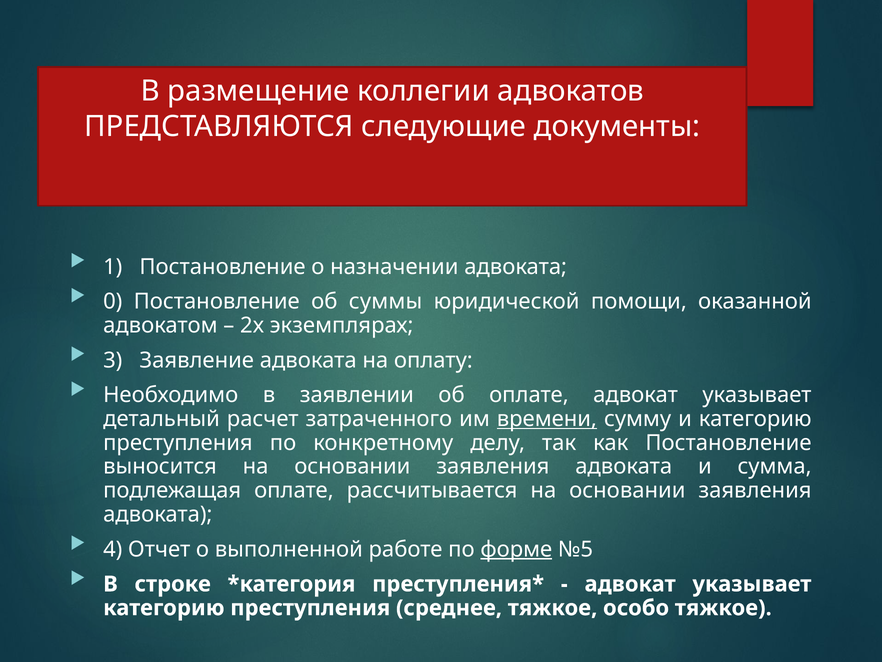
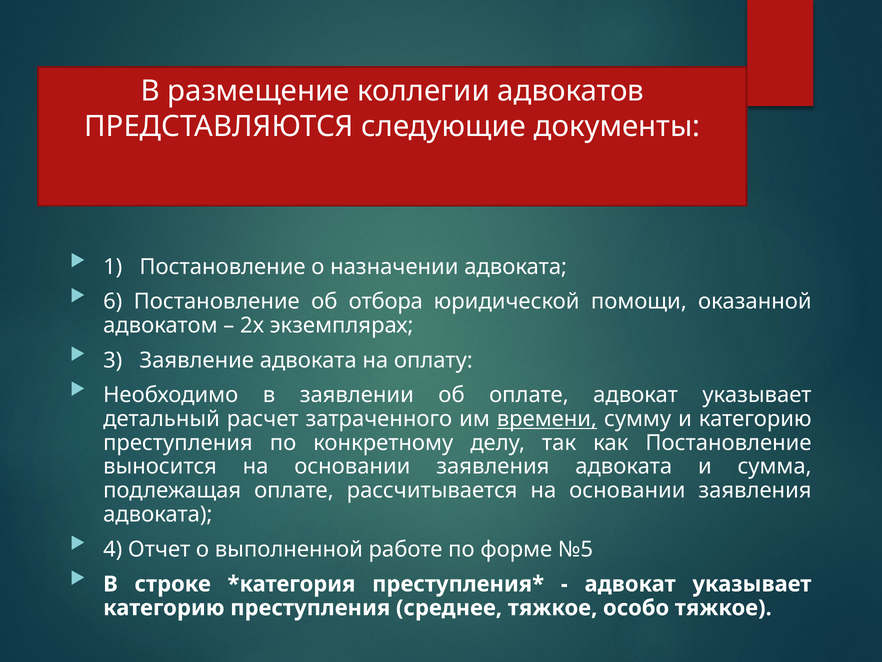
0: 0 -> 6 (113, 301)
суммы: суммы -> отбора (386, 301)
форме underline: present -> none (516, 549)
